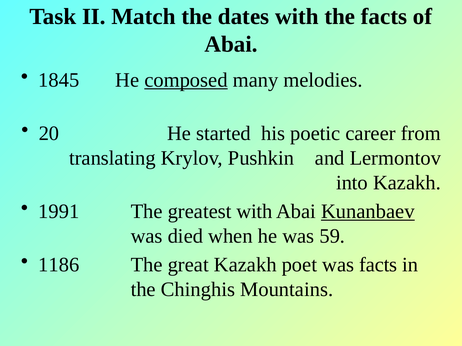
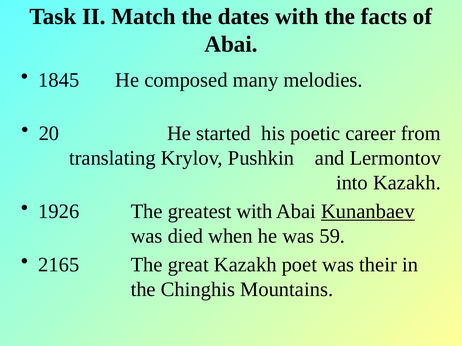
composed underline: present -> none (186, 80)
1991: 1991 -> 1926 (59, 212)
1186: 1186 -> 2165 (59, 265)
was facts: facts -> their (378, 265)
